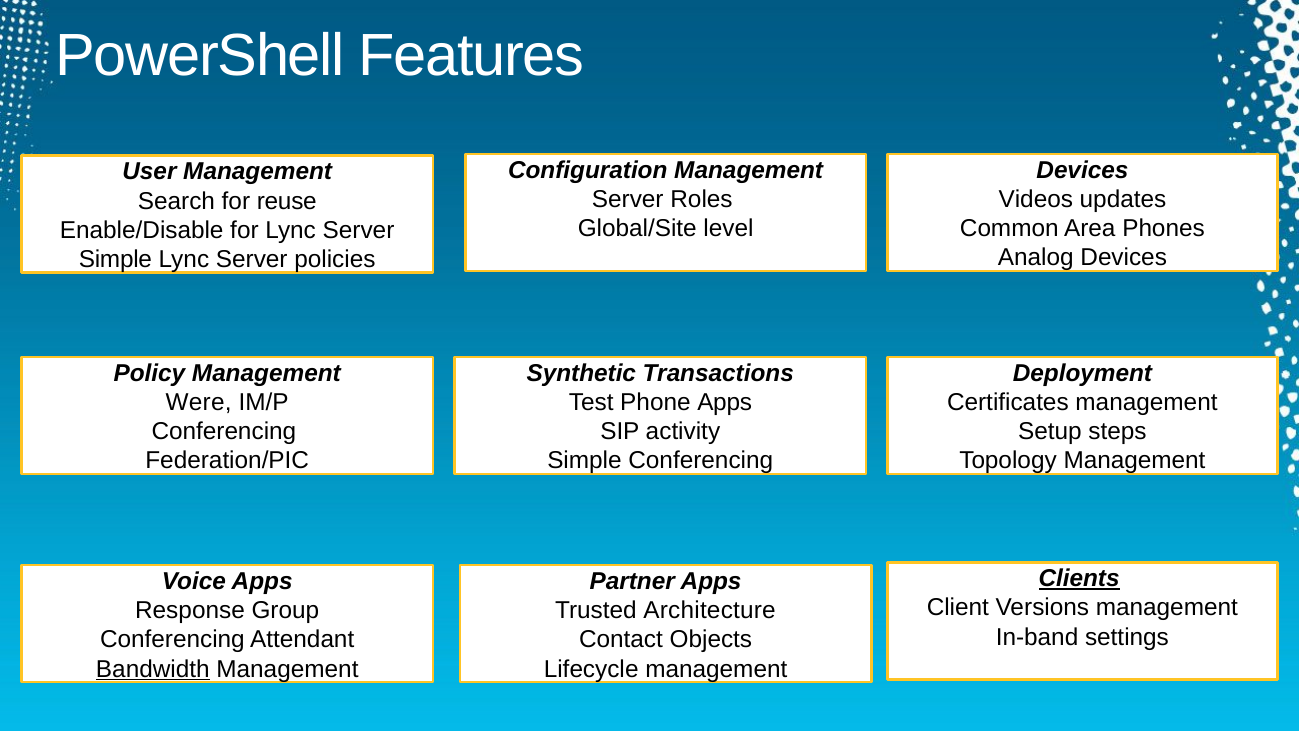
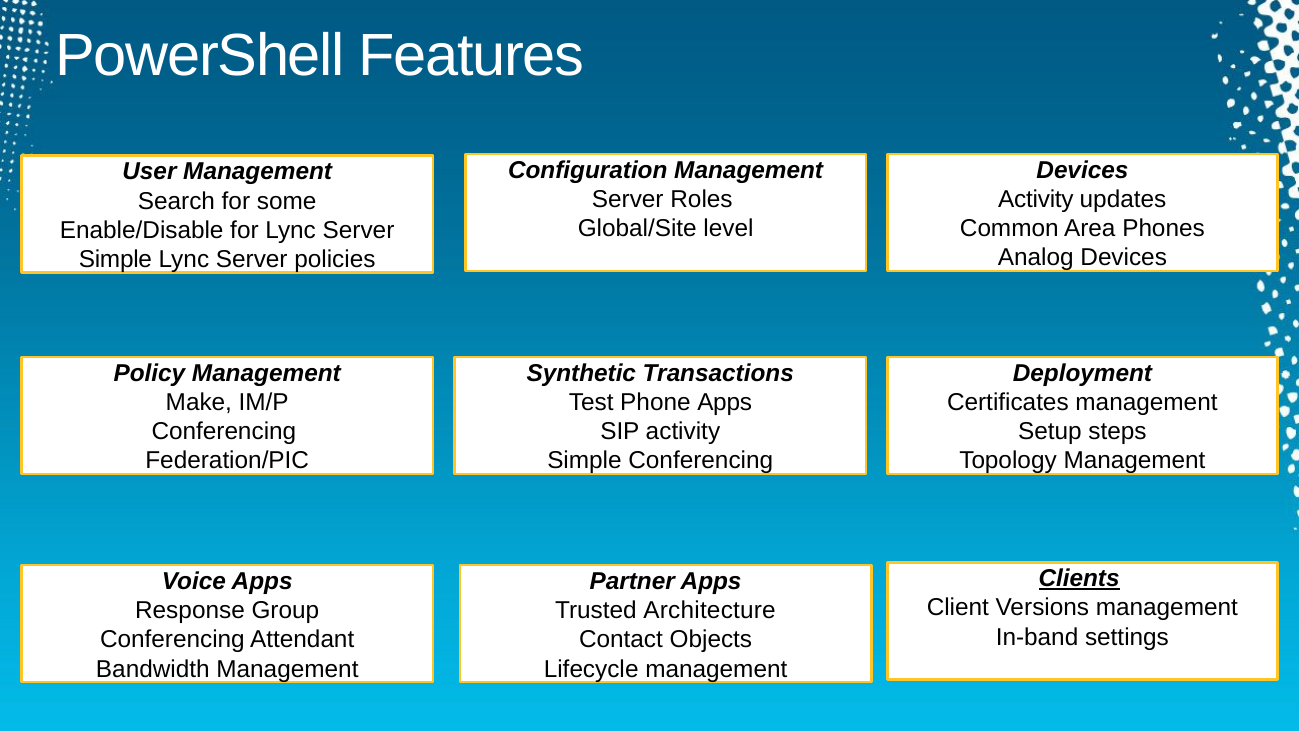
Videos: Videos -> Activity (1036, 199)
reuse: reuse -> some (287, 201)
Were: Were -> Make (199, 402)
Bandwidth underline: present -> none (153, 669)
